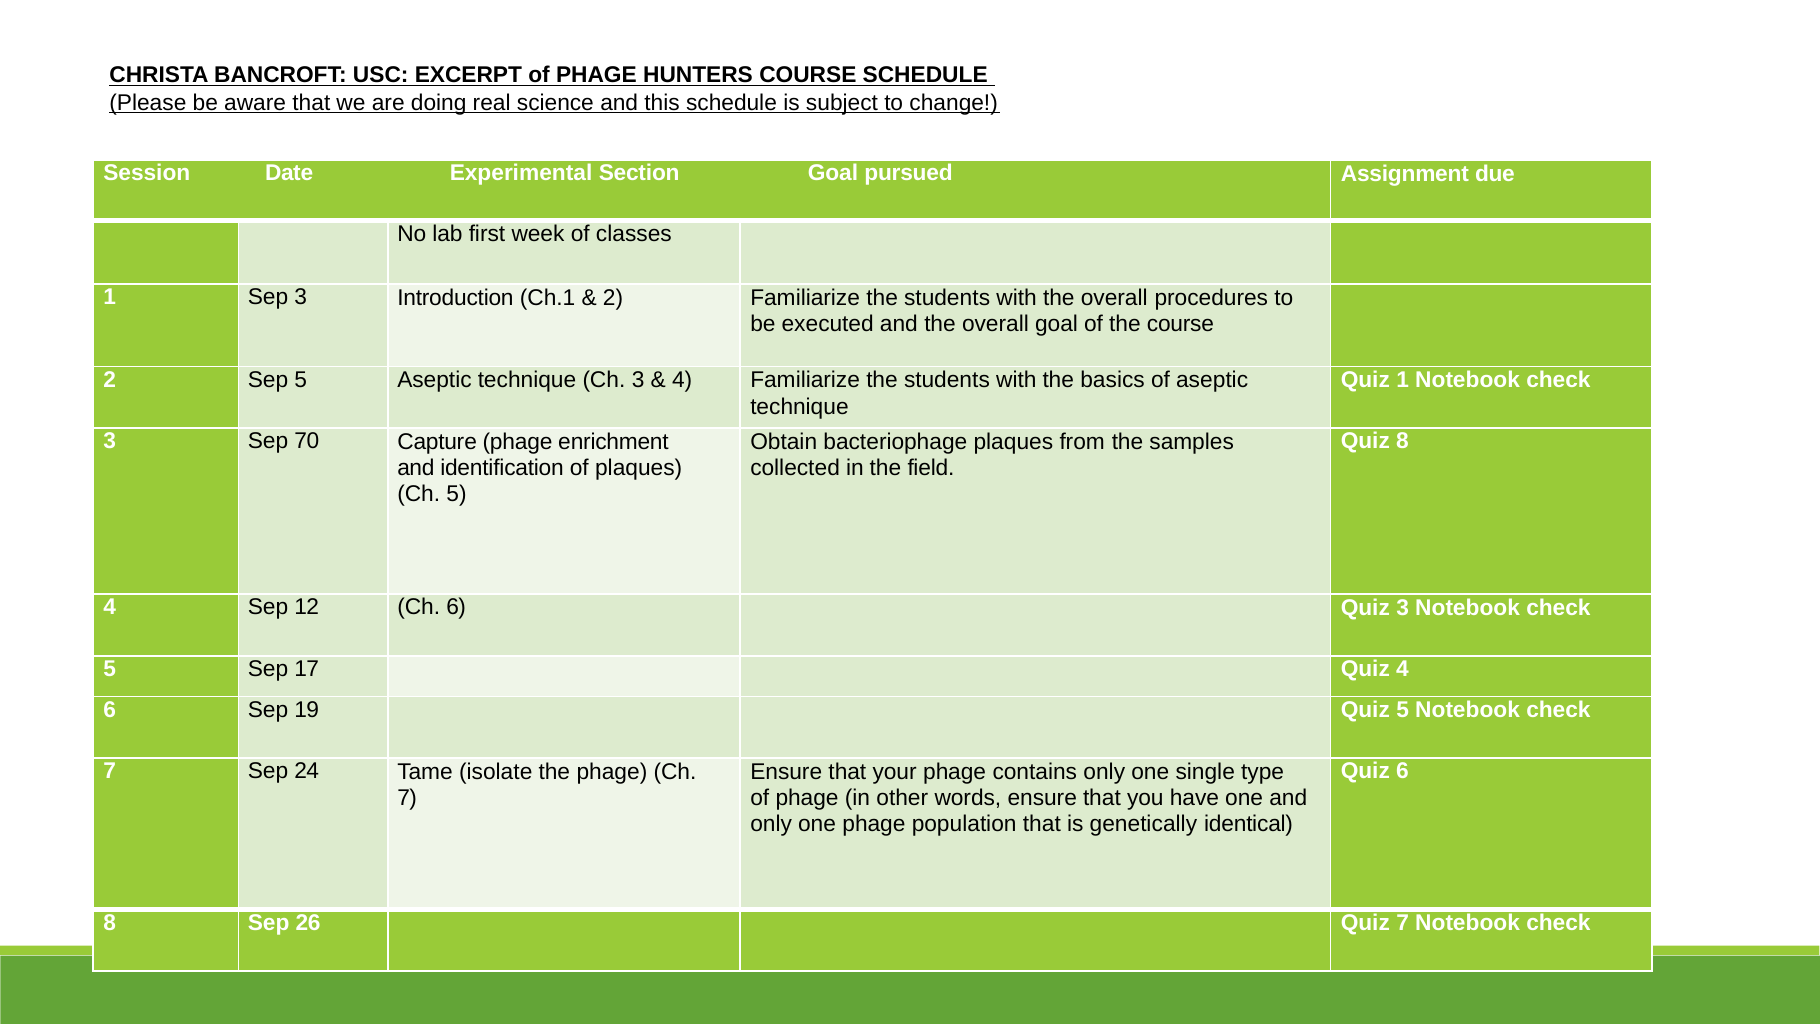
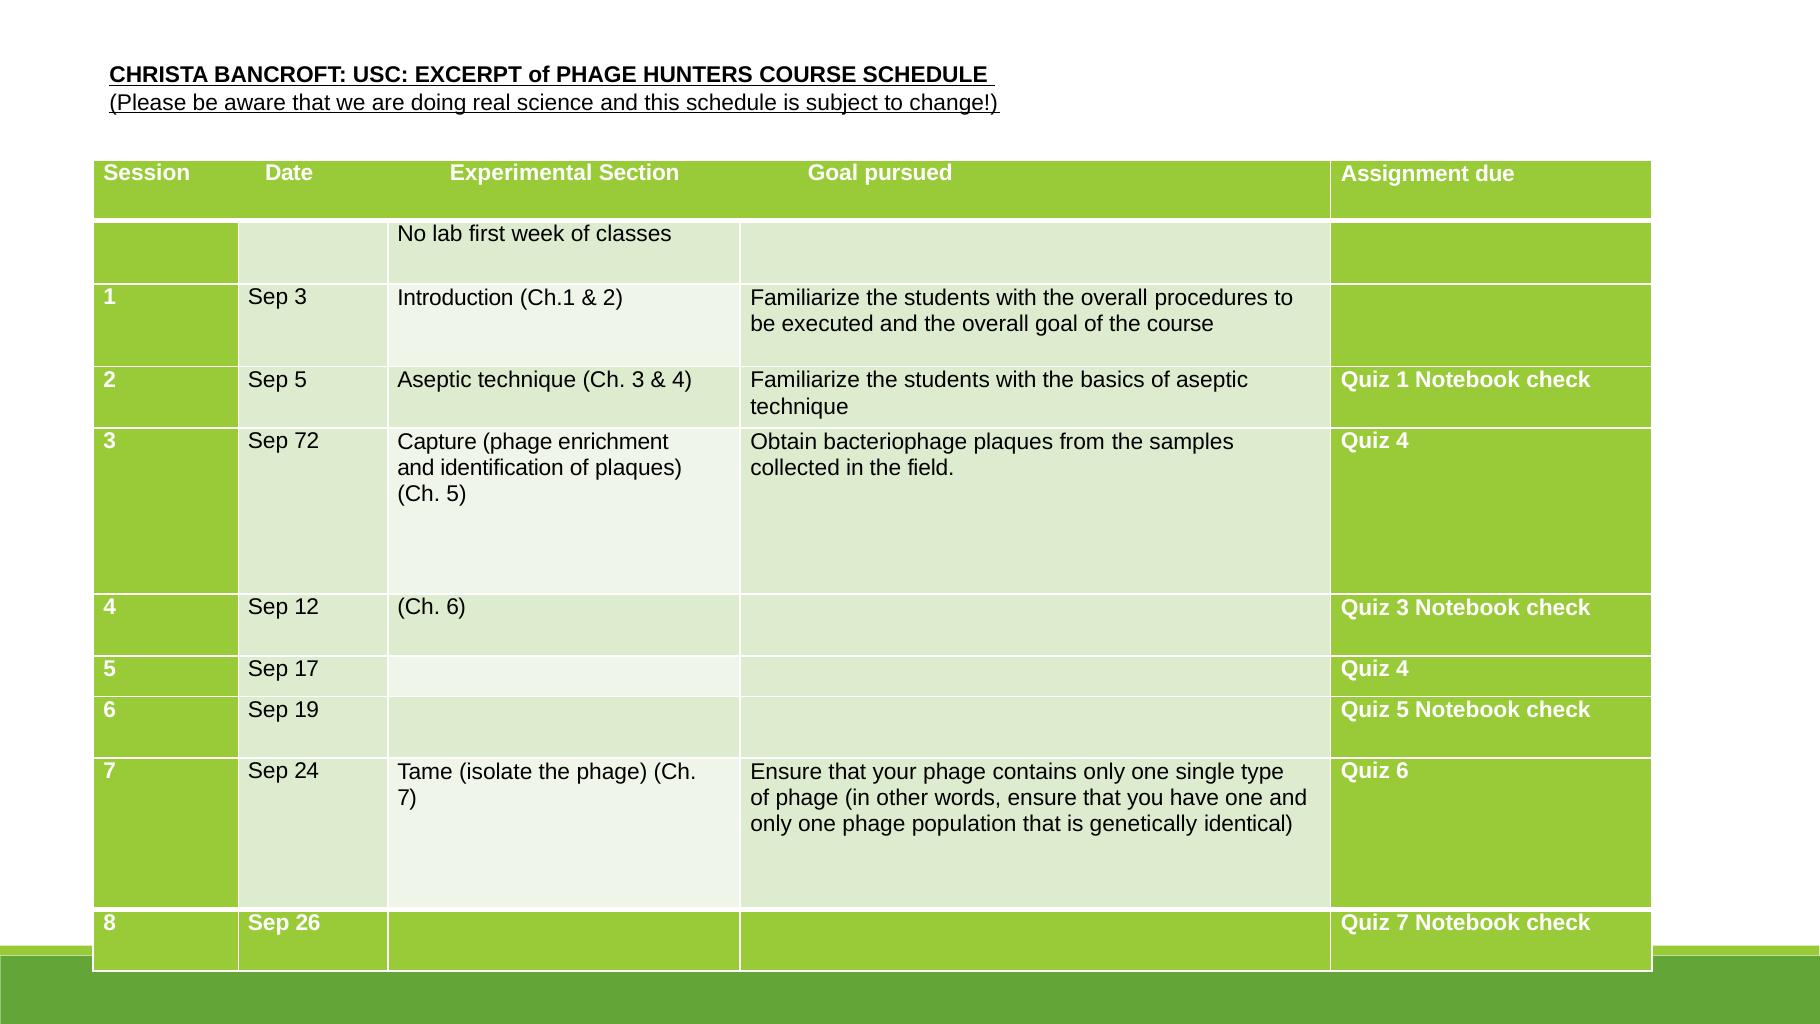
70: 70 -> 72 (307, 441)
8: 8 -> 4 (1402, 441)
